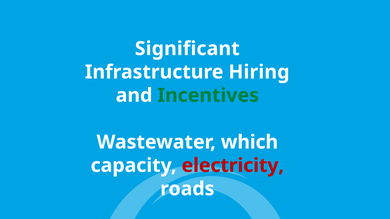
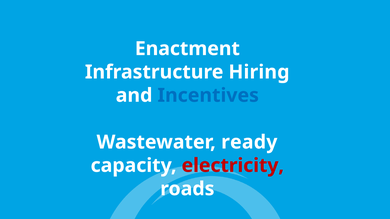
Significant: Significant -> Enactment (187, 49)
Incentives colour: green -> blue (208, 96)
which: which -> ready (249, 142)
